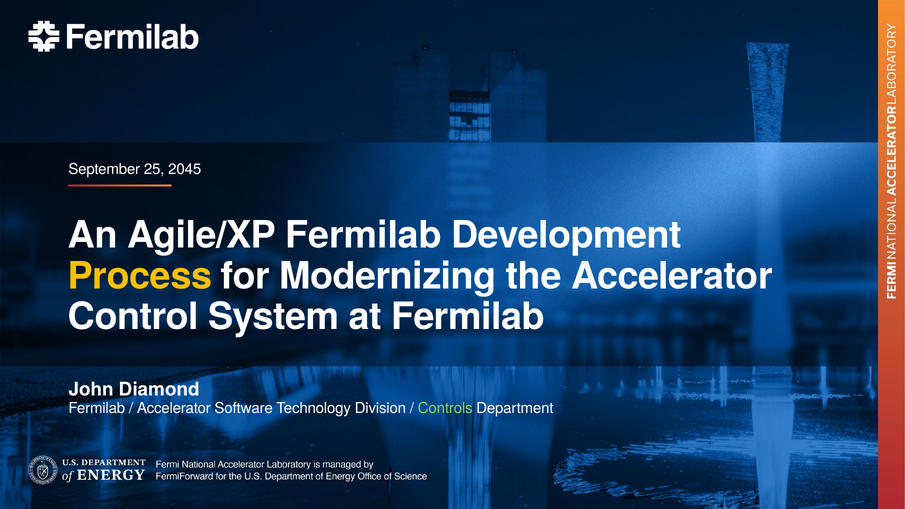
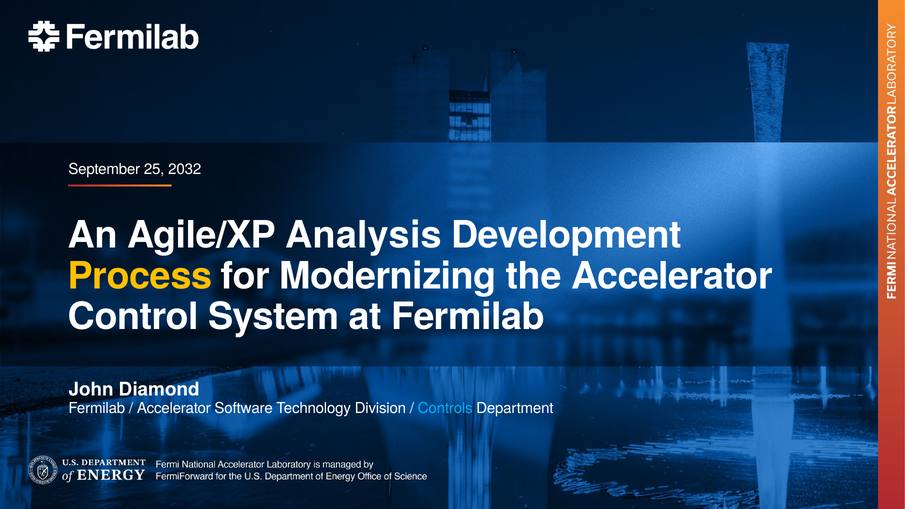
2045: 2045 -> 2032 (185, 169)
Agile/XP Fermilab: Fermilab -> Analysis (364, 236)
Controls colour: light green -> light blue (445, 408)
